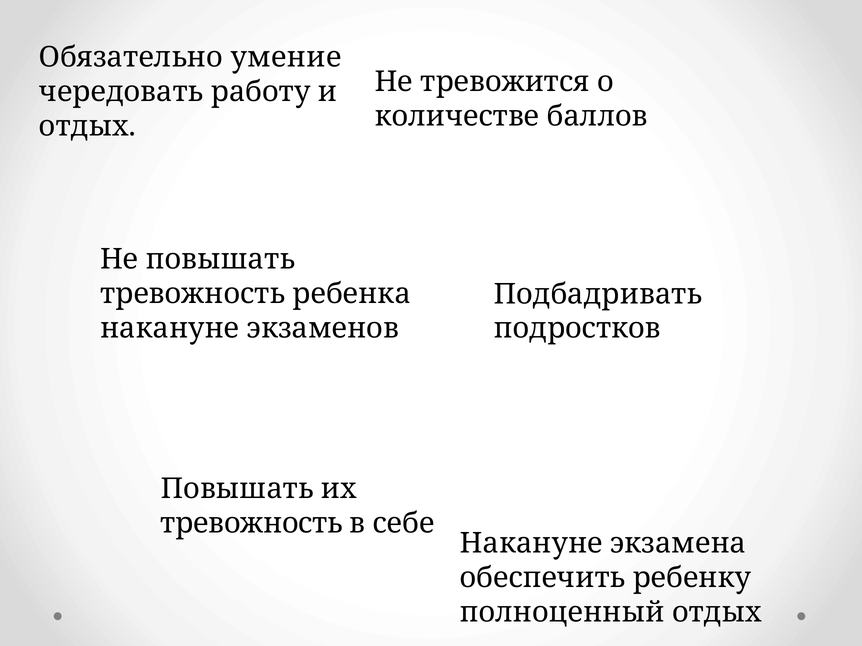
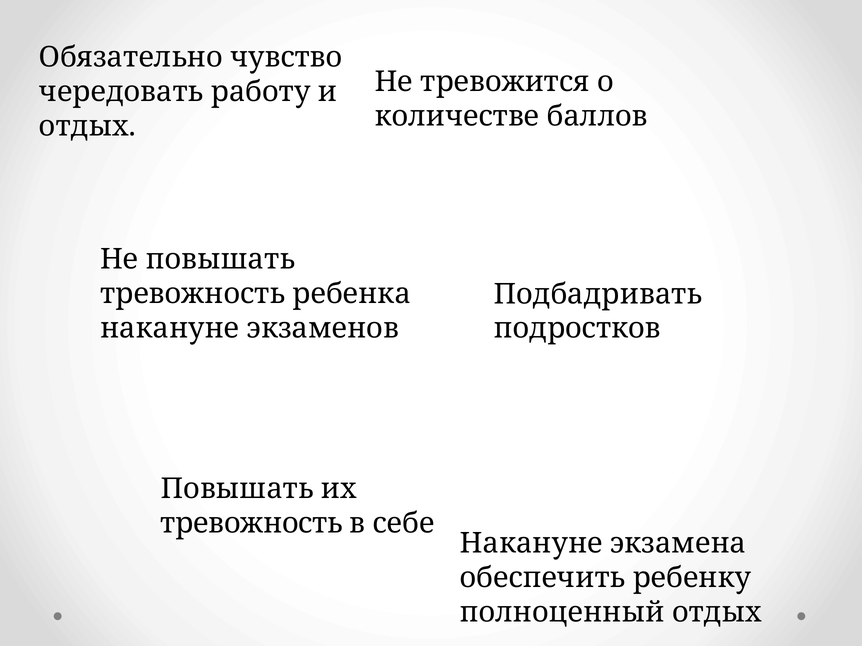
умение: умение -> чувство (286, 57)
